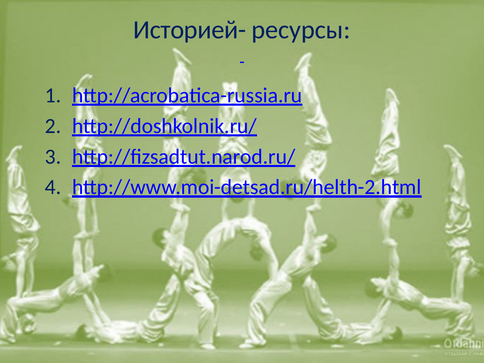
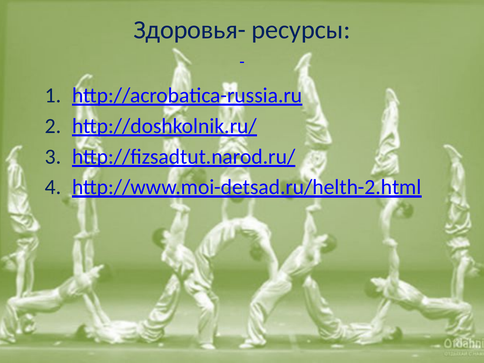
Историей-: Историей- -> Здоровья- (190, 30)
